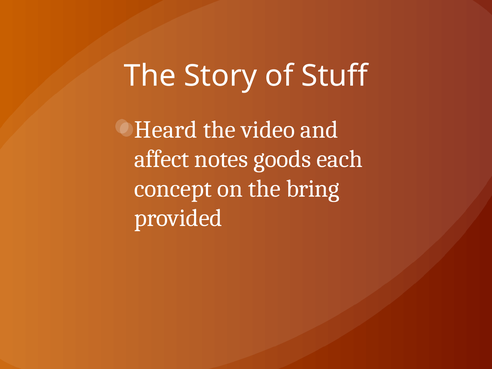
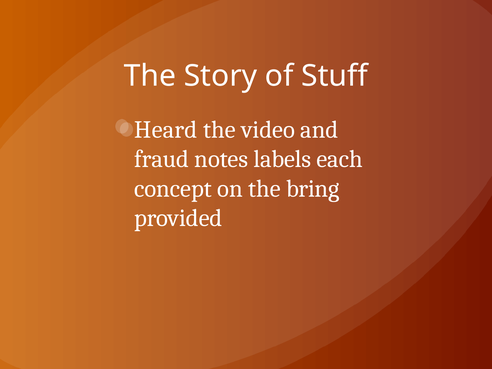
affect: affect -> fraud (162, 159)
goods: goods -> labels (282, 159)
